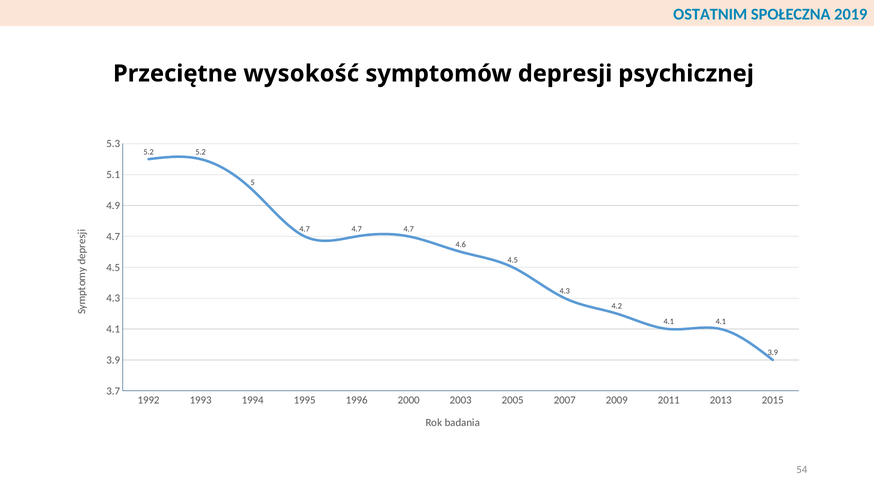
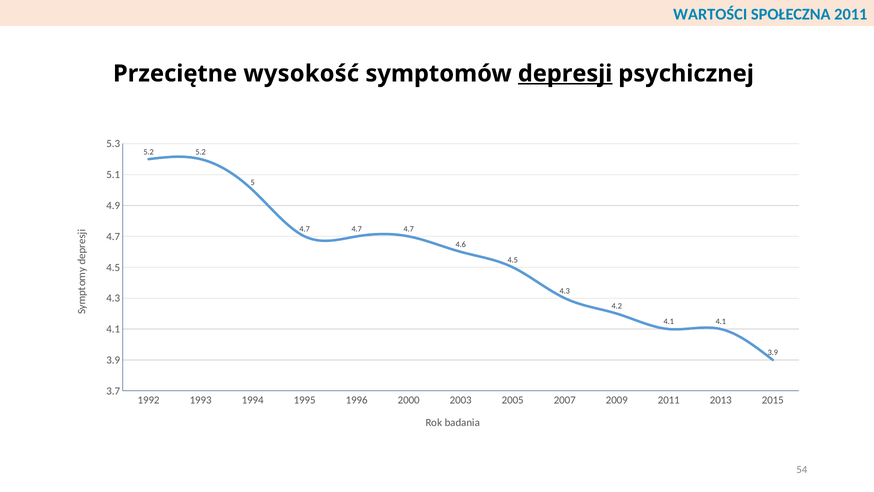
OSTATNIM: OSTATNIM -> WARTOŚCI (710, 14)
SPOŁECZNA 2019: 2019 -> 2011 (851, 14)
depresji underline: none -> present (565, 74)
